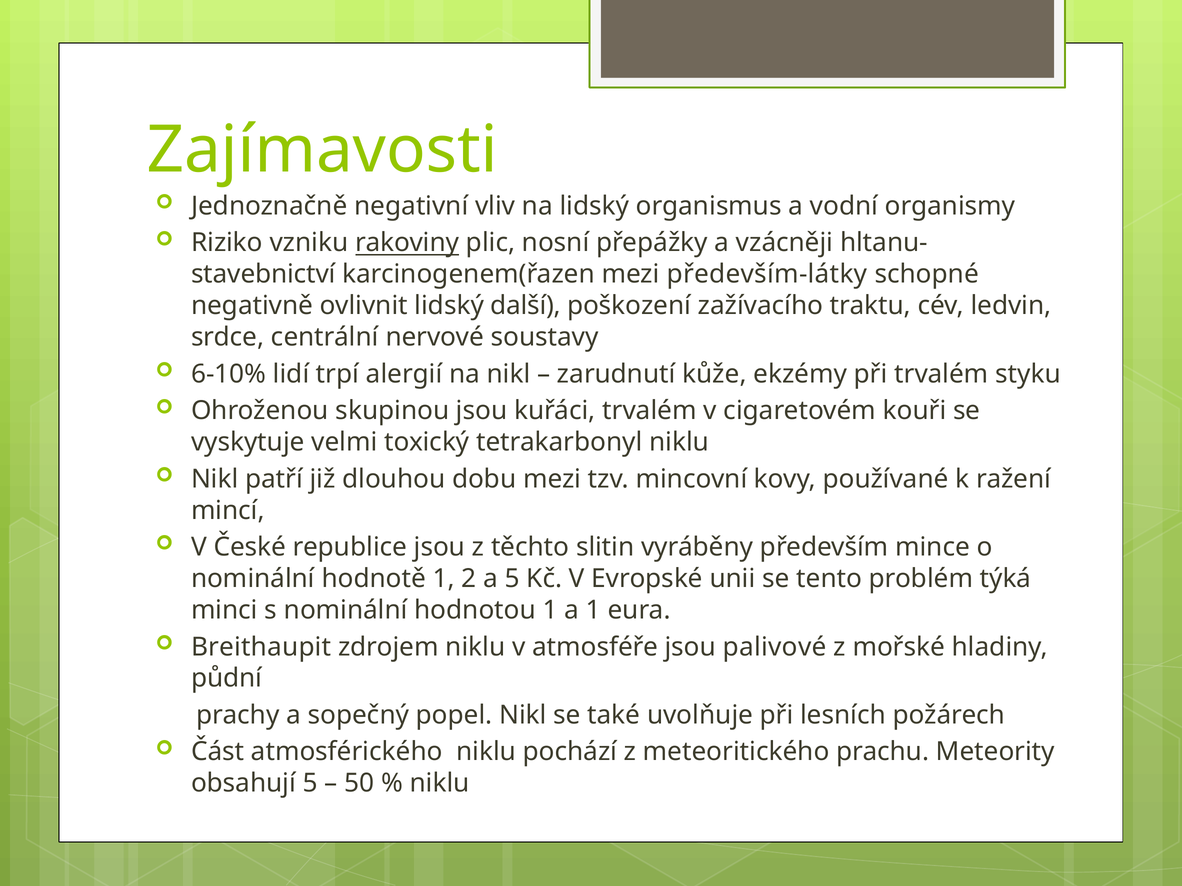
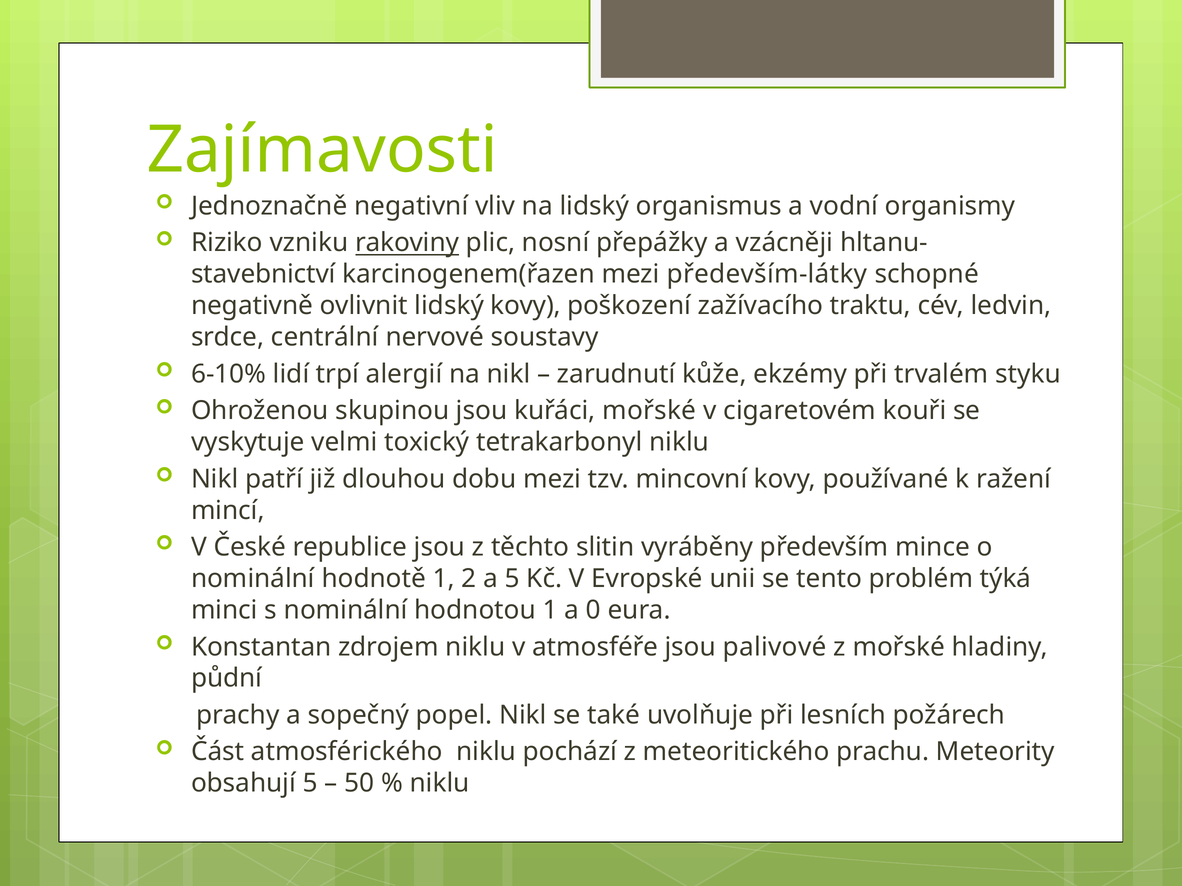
lidský další: další -> kovy (526, 306)
kuřáci trvalém: trvalém -> mořské (649, 411)
a 1: 1 -> 0 (593, 610)
Breithaupit: Breithaupit -> Konstantan (261, 647)
